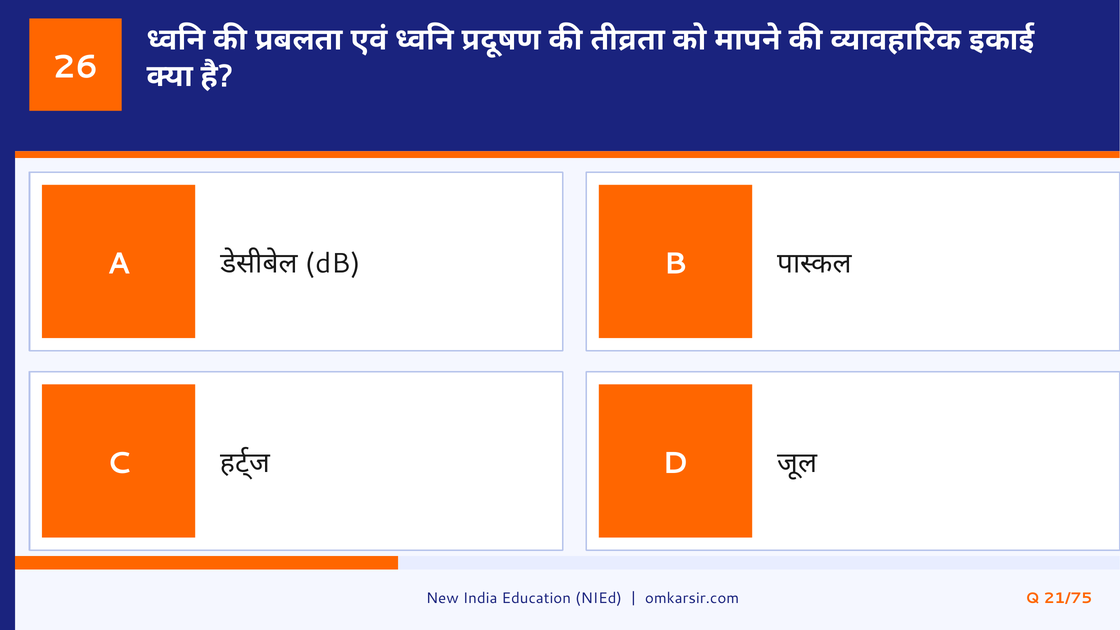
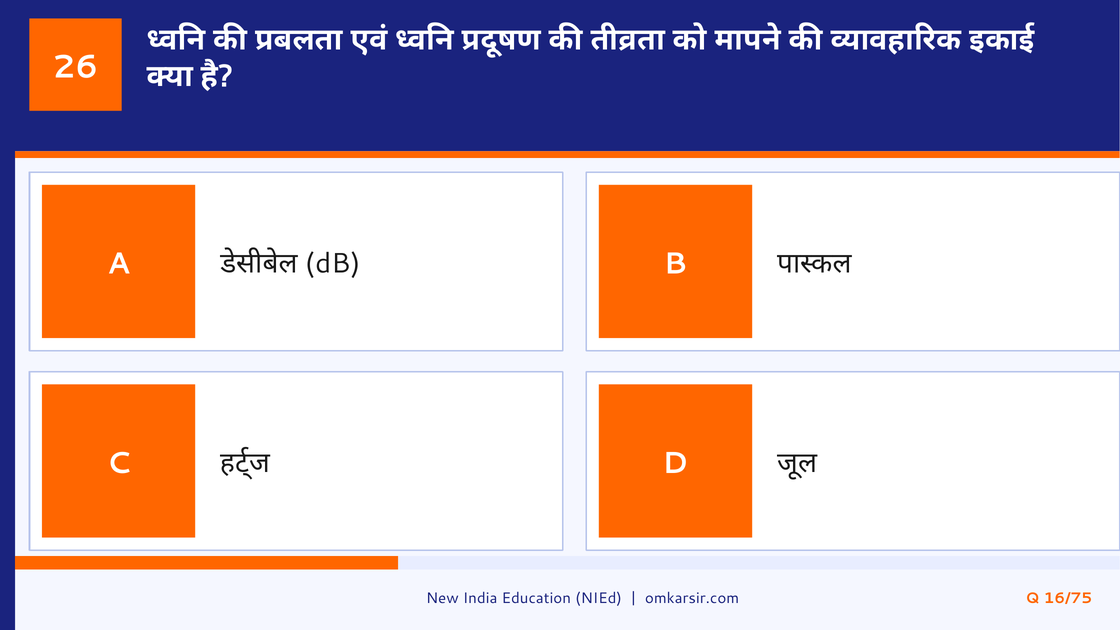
21/75: 21/75 -> 16/75 (1068, 598)
